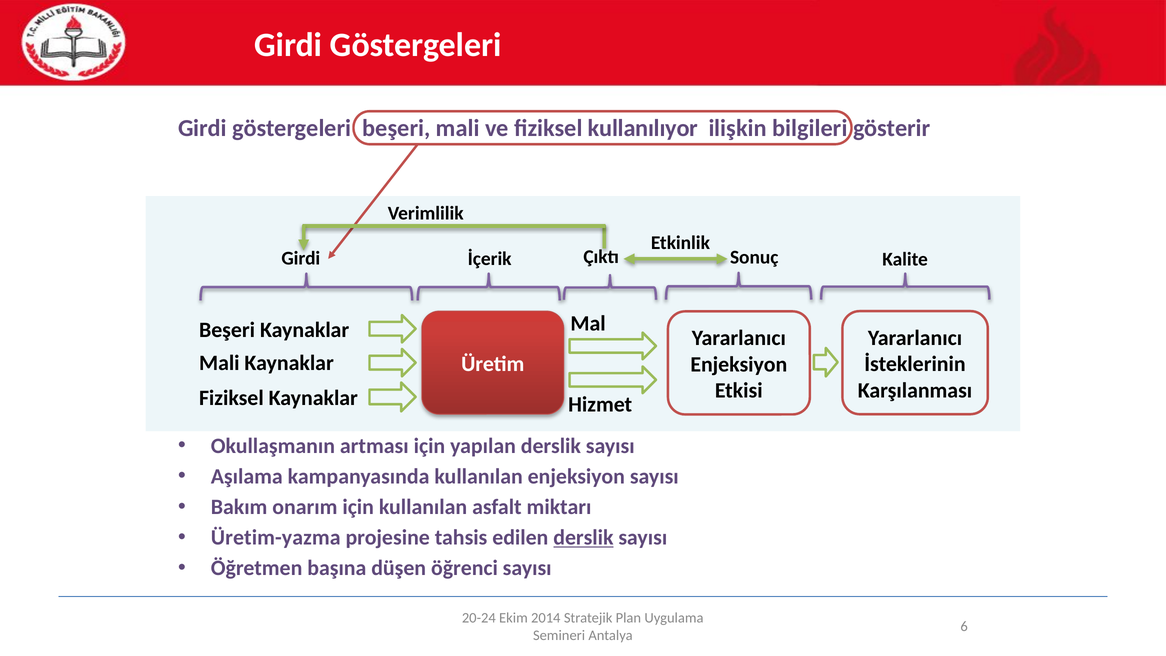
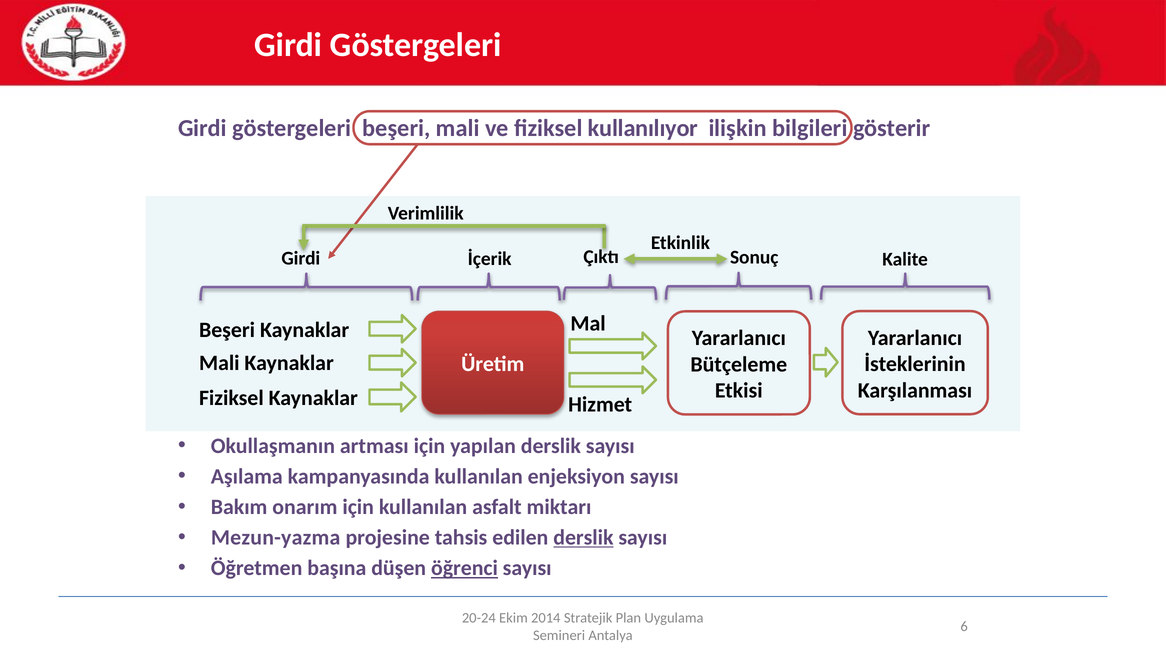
Enjeksiyon: Enjeksiyon -> Bütçeleme (739, 364)
Üretim-yazma: Üretim-yazma -> Mezun-yazma (276, 538)
öğrenci underline: none -> present (465, 568)
